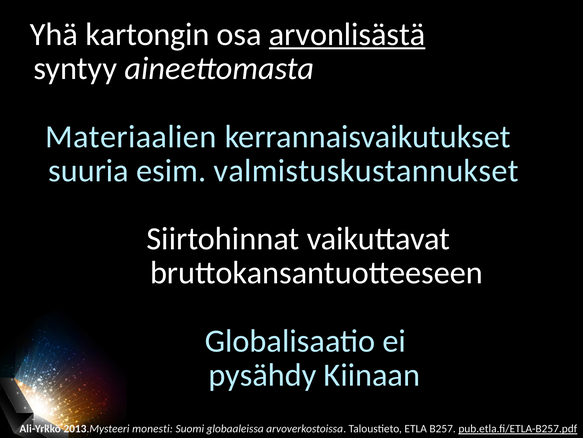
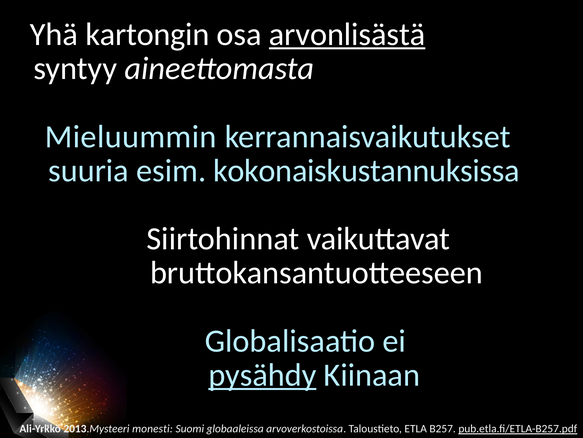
Materiaalien: Materiaalien -> Mieluummin (131, 136)
valmistuskustannukset: valmistuskustannukset -> kokonaiskustannuksissa (366, 170)
pysähdy underline: none -> present (262, 375)
